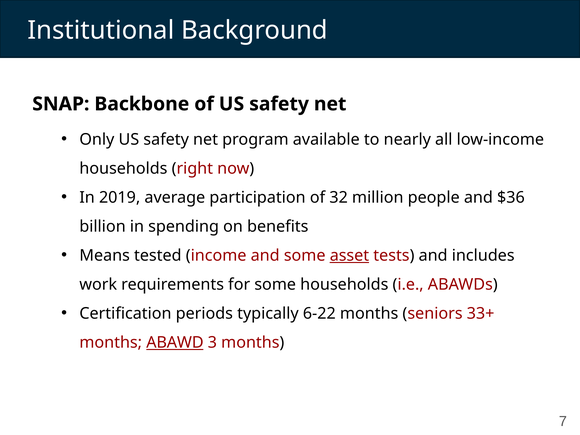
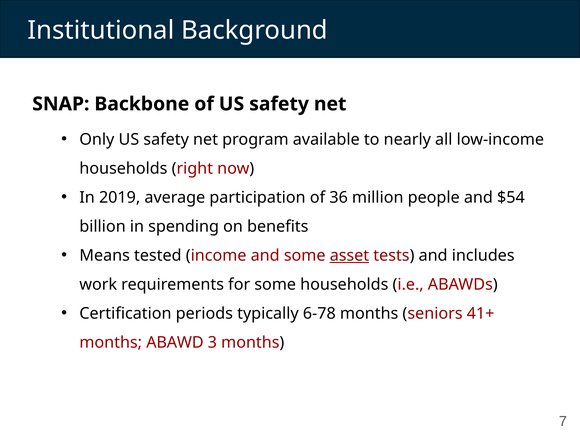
32: 32 -> 36 (339, 198)
$36: $36 -> $54 (511, 198)
6-22: 6-22 -> 6-78 (319, 314)
33+: 33+ -> 41+ (481, 314)
ABAWD underline: present -> none (175, 343)
